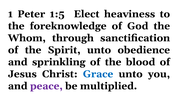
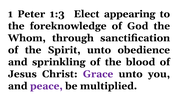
1:5: 1:5 -> 1:3 (57, 14)
heaviness: heaviness -> appearing (130, 14)
Grace colour: blue -> purple (98, 74)
